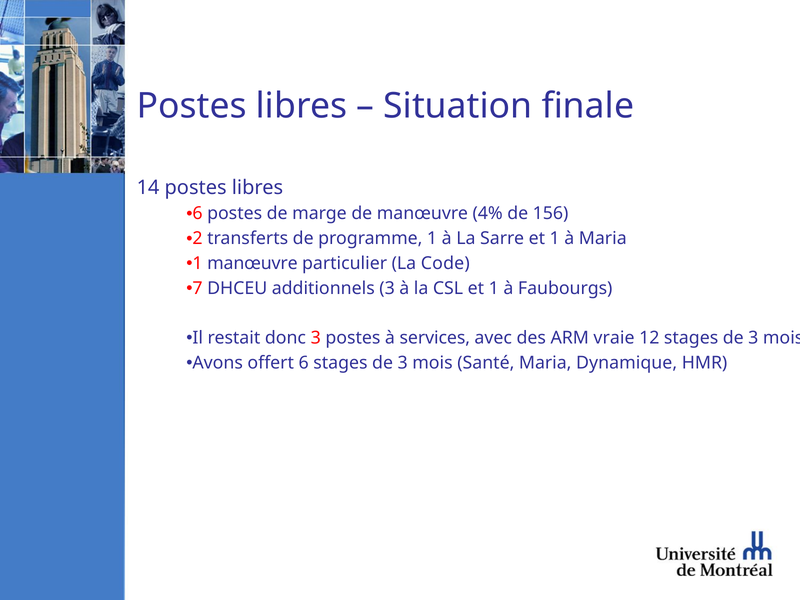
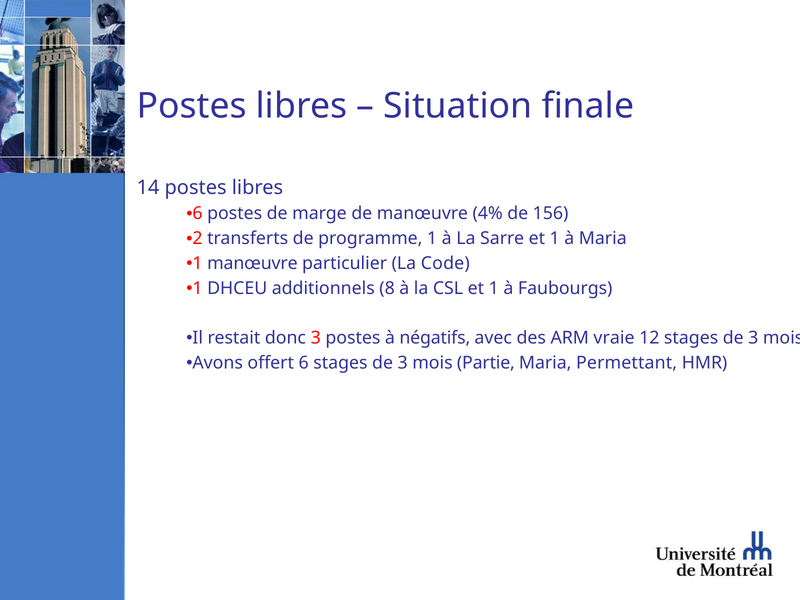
7: 7 -> 1 (198, 288)
additionnels 3: 3 -> 8 (387, 288)
services: services -> négatifs (435, 338)
Santé: Santé -> Partie (486, 363)
Dynamique: Dynamique -> Permettant (627, 363)
